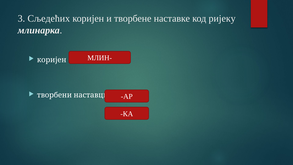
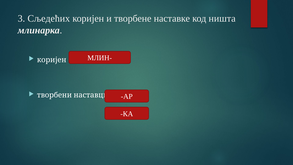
ријеку: ријеку -> ништа (222, 19)
